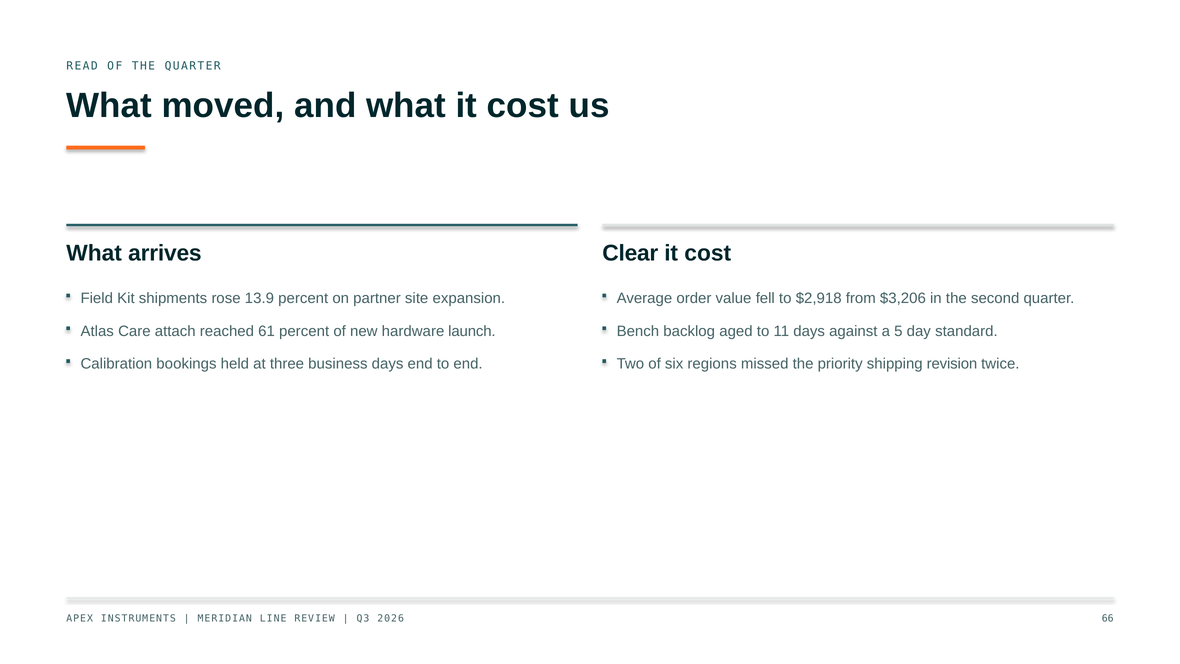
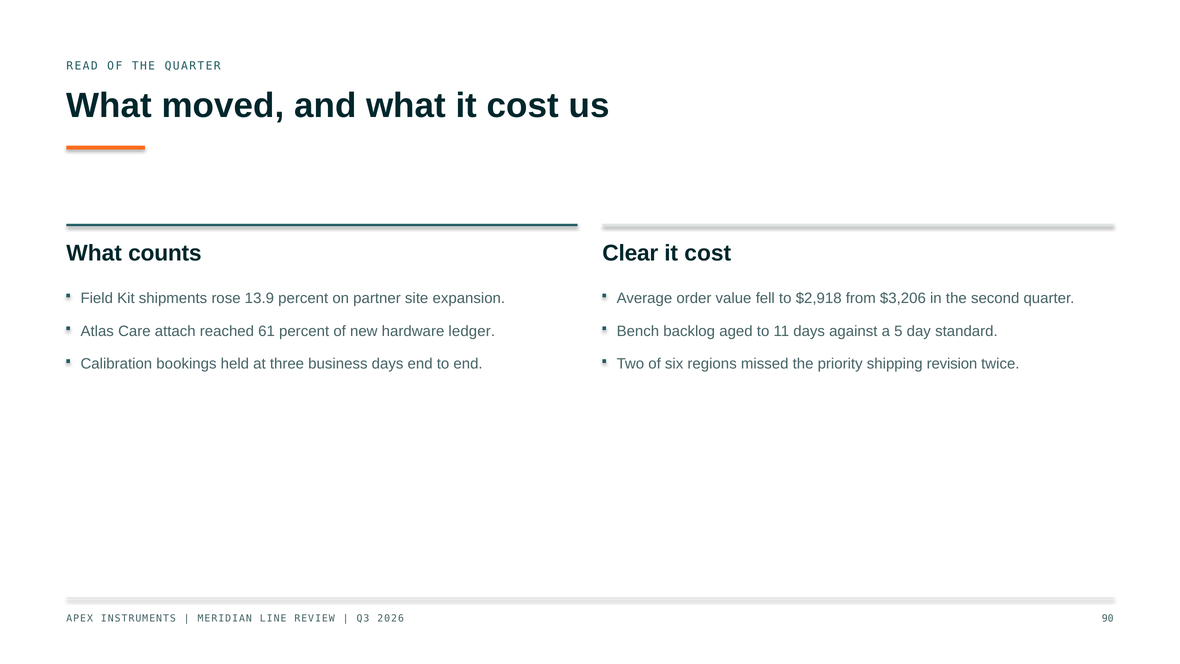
arrives: arrives -> counts (165, 253)
launch: launch -> ledger (472, 331)
66: 66 -> 90 (1108, 618)
